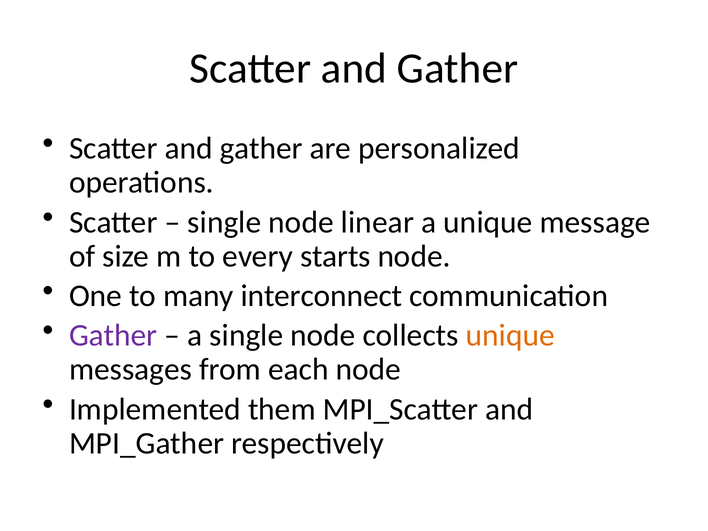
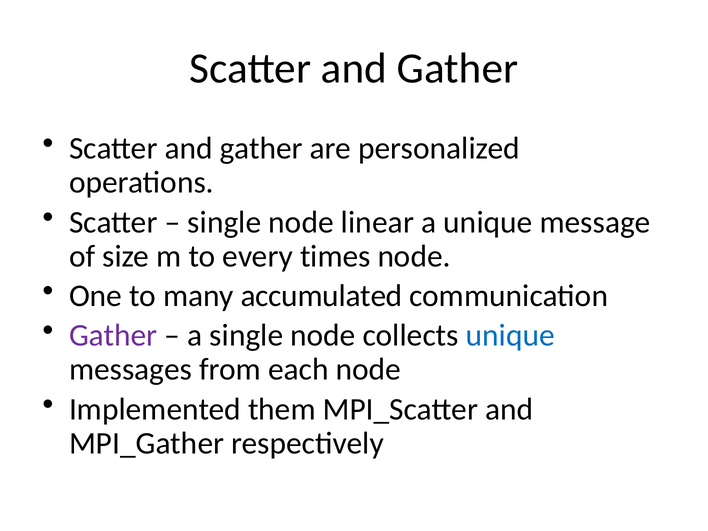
starts: starts -> times (335, 256)
interconnect: interconnect -> accumulated (321, 296)
unique colour: orange -> blue (510, 336)
